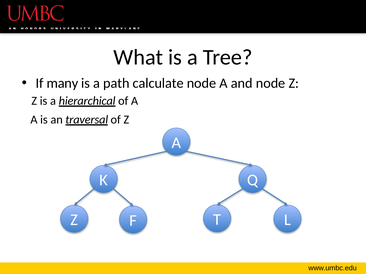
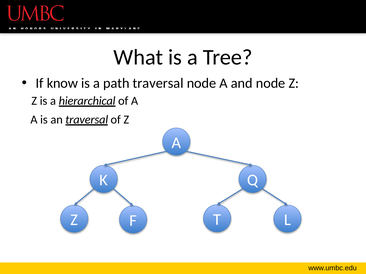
many: many -> know (62, 83)
path calculate: calculate -> traversal (158, 83)
